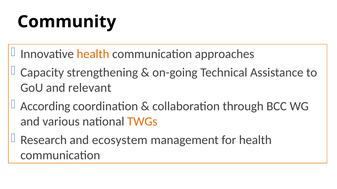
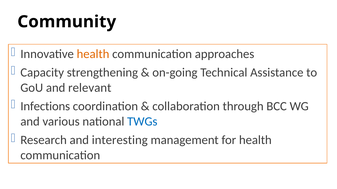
According: According -> Infections (45, 107)
TWGs colour: orange -> blue (142, 122)
ecosystem: ecosystem -> interesting (120, 140)
